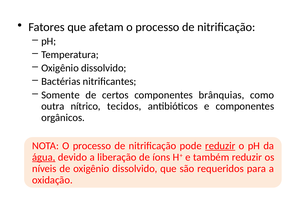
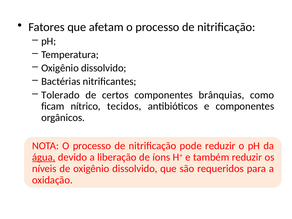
Somente: Somente -> Tolerado (60, 95)
outra: outra -> ficam (53, 106)
reduzir underline: present -> none (220, 146)
